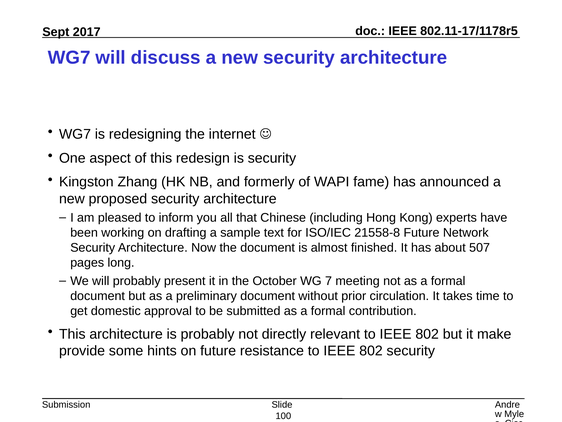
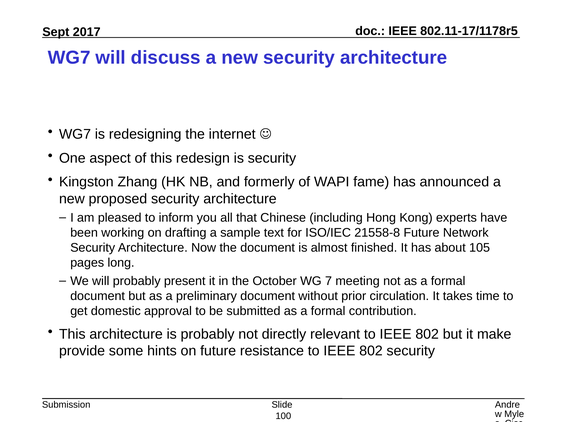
507: 507 -> 105 (480, 248)
